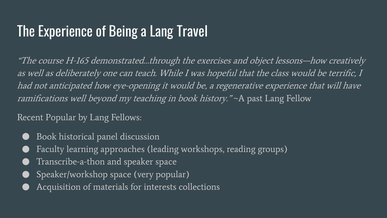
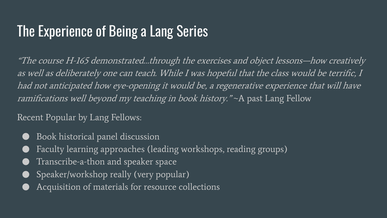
Travel: Travel -> Series (192, 32)
Speaker/workshop space: space -> really (121, 174)
interests: interests -> resource (160, 187)
